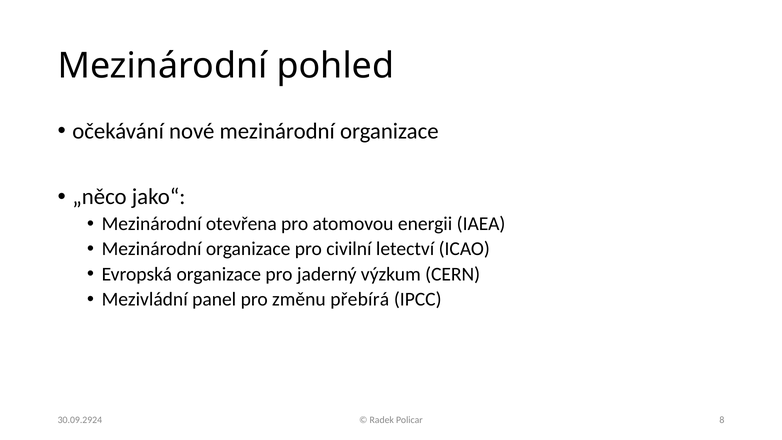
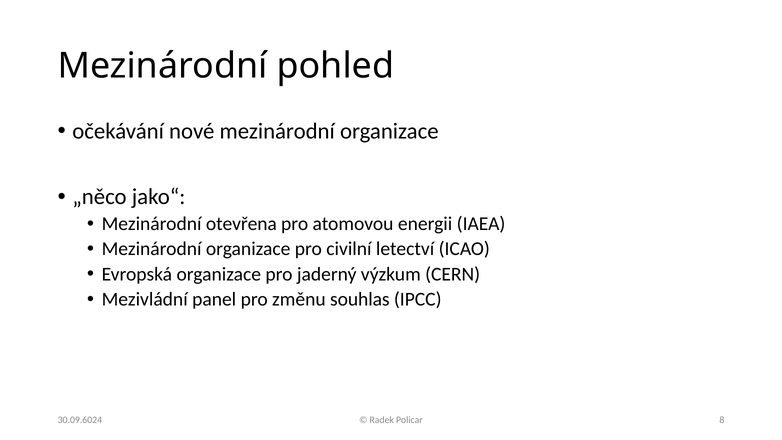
přebírá: přebírá -> souhlas (360, 299)
30.09.2924: 30.09.2924 -> 30.09.6024 (80, 420)
